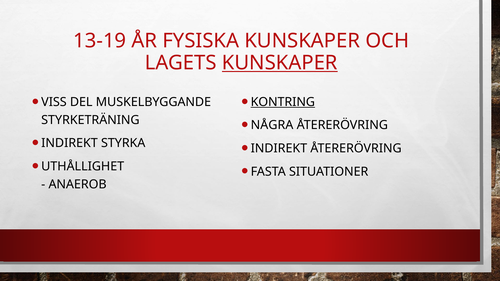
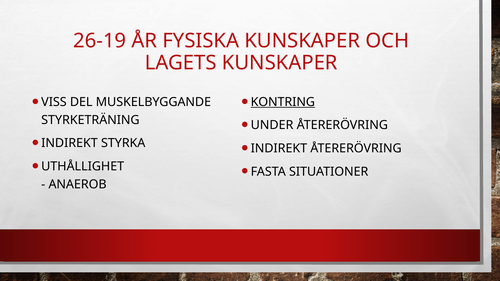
13-19: 13-19 -> 26-19 (100, 41)
KUNSKAPER underline: present -> none (280, 63)
NÅGRA: NÅGRA -> UNDER (272, 125)
